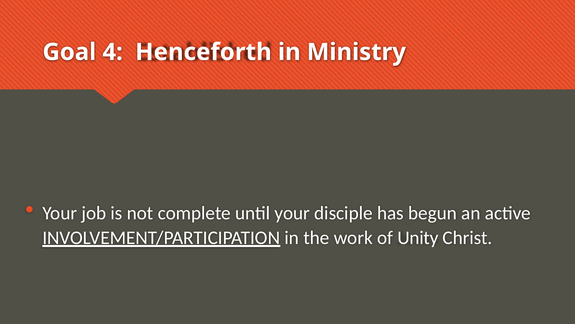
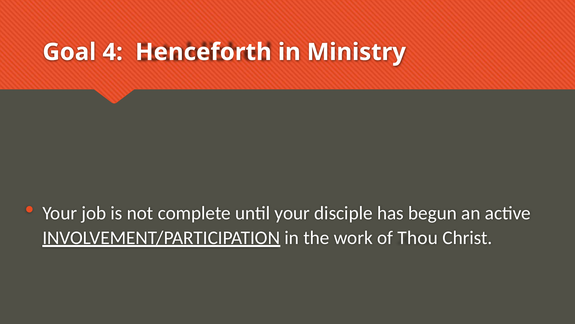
Unity: Unity -> Thou (418, 237)
